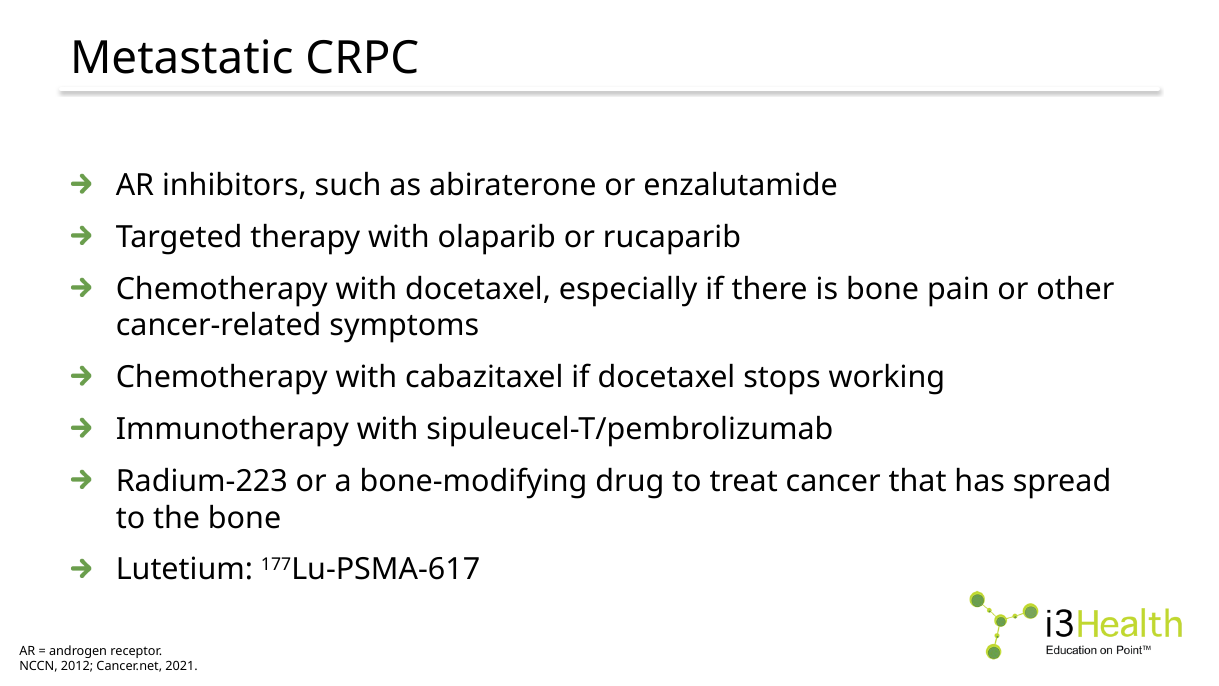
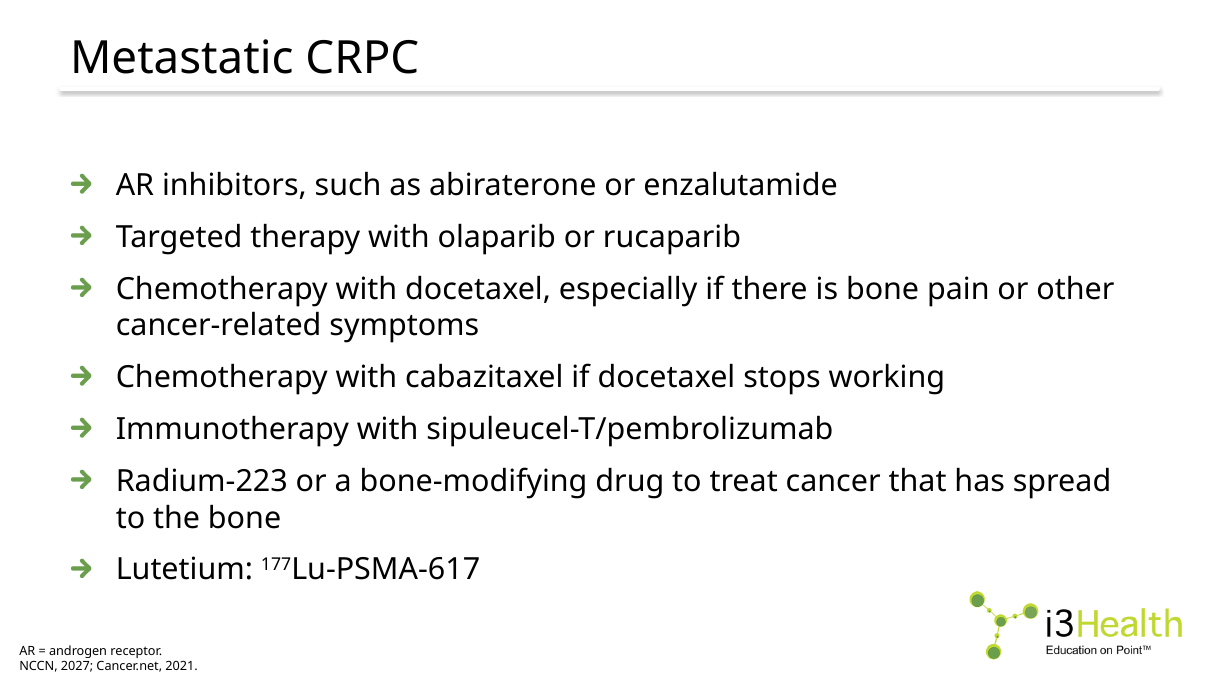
2012: 2012 -> 2027 (77, 666)
